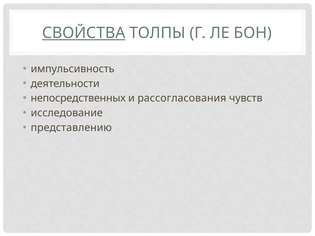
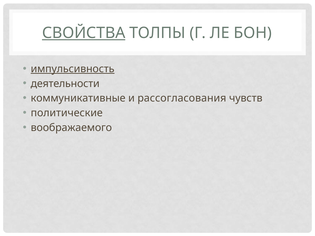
импульсивность underline: none -> present (73, 69)
непосредственных: непосредственных -> коммуникативные (78, 98)
исследование: исследование -> политические (67, 113)
представлению: представлению -> воображаемого (71, 128)
